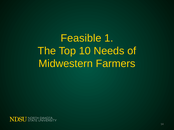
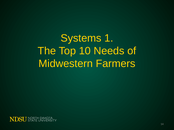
Feasible: Feasible -> Systems (81, 38)
